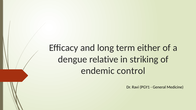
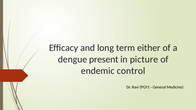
relative: relative -> present (104, 59)
striking: striking -> picture (144, 59)
